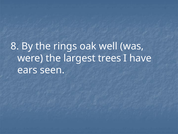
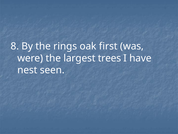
well: well -> first (108, 46)
ears: ears -> nest (27, 70)
